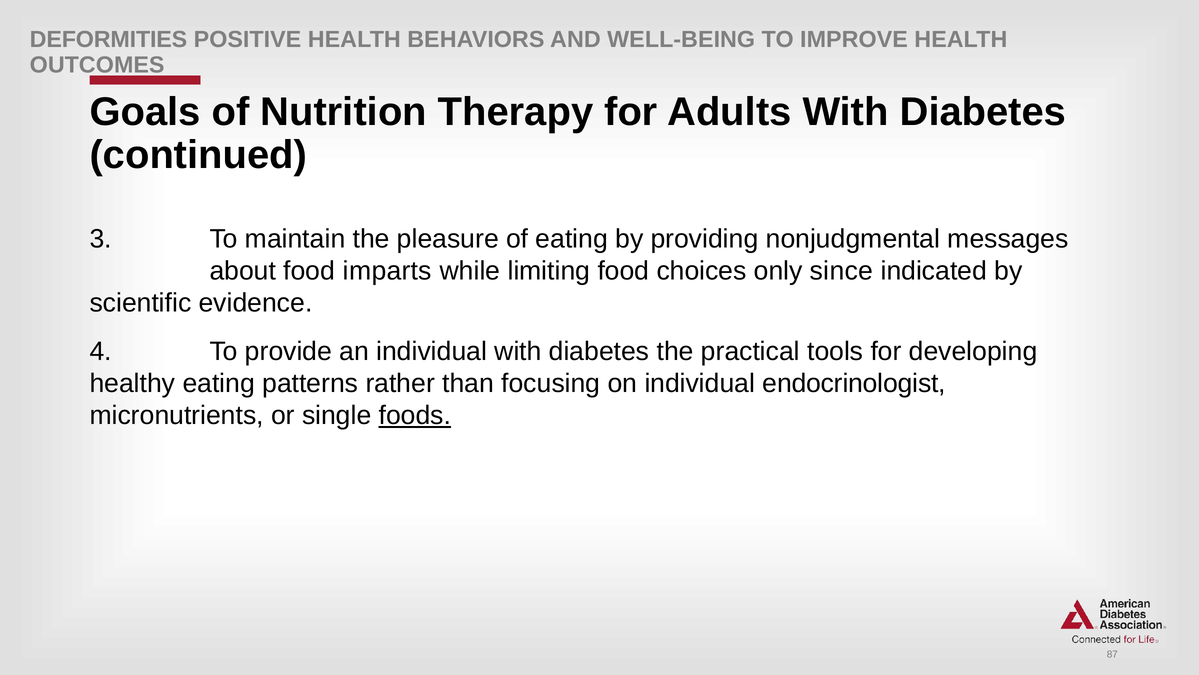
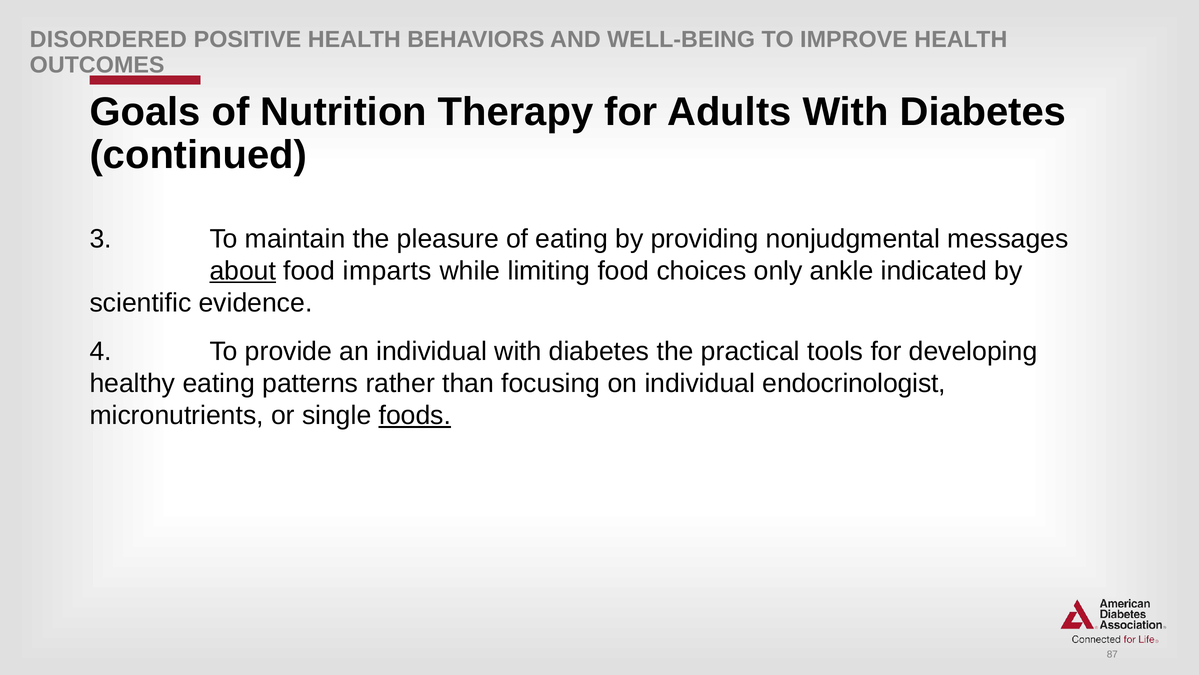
DEFORMITIES: DEFORMITIES -> DISORDERED (108, 40)
about underline: none -> present (243, 271)
since: since -> ankle (842, 271)
